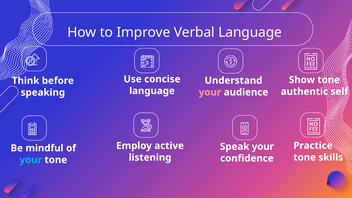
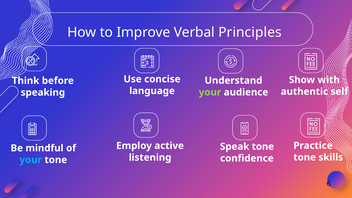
Verbal Language: Language -> Principles (250, 32)
Show tone: tone -> with (329, 80)
your colour: pink -> light green (210, 92)
Speak your: your -> tone (263, 147)
